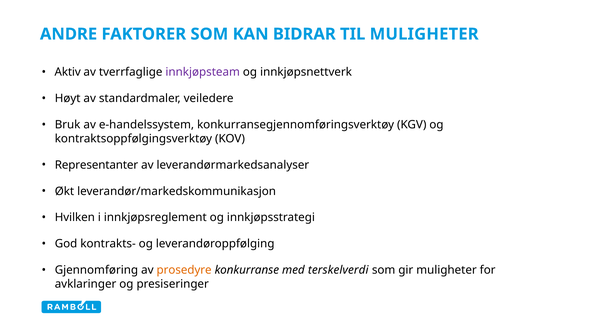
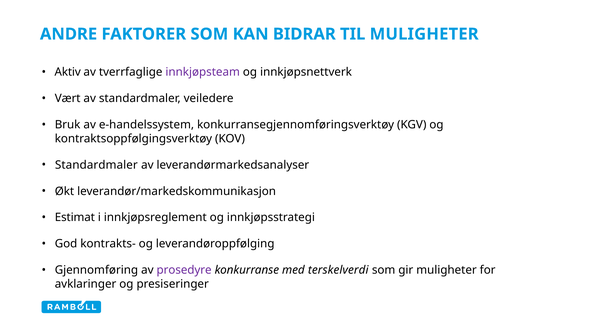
Høyt: Høyt -> Vært (68, 98)
Representanter: Representanter -> Standardmaler (96, 165)
Hvilken: Hvilken -> Estimat (75, 218)
prosedyre colour: orange -> purple (184, 270)
